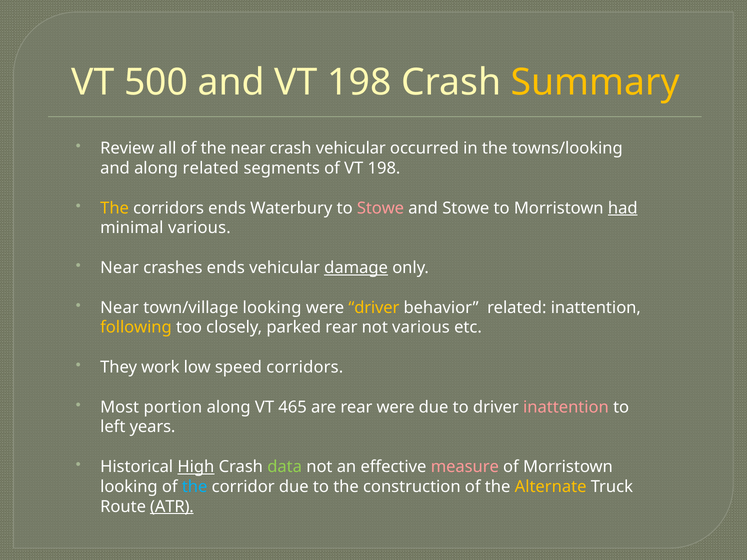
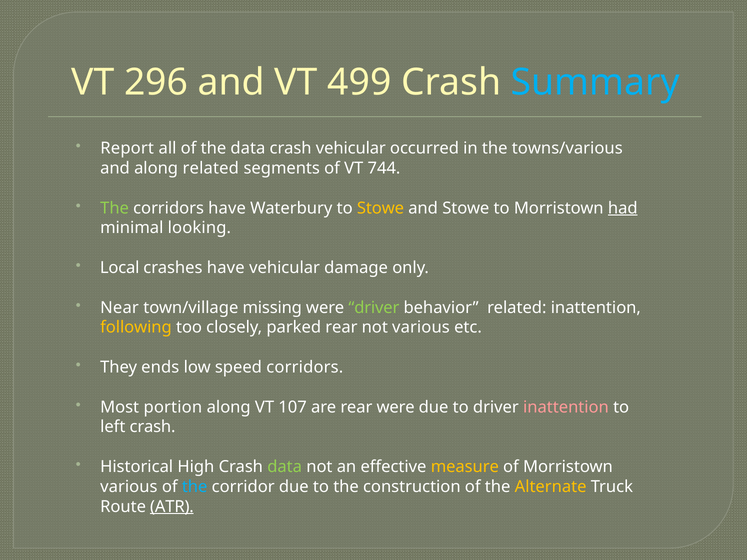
500: 500 -> 296 (156, 82)
and VT 198: 198 -> 499 (359, 82)
Summary colour: yellow -> light blue (595, 82)
Review: Review -> Report (127, 148)
the near: near -> data (248, 148)
towns/looking: towns/looking -> towns/various (567, 148)
of VT 198: 198 -> 744 (384, 168)
The colour: yellow -> light green (115, 208)
corridors ends: ends -> have (227, 208)
Stowe colour: pink -> yellow (381, 208)
minimal various: various -> looking (199, 228)
Near: Near -> Local (120, 268)
crashes ends: ends -> have (226, 268)
damage underline: present -> none (356, 268)
town/village looking: looking -> missing (272, 308)
driver colour: yellow -> light green (374, 308)
work: work -> ends (160, 367)
465: 465 -> 107 (293, 407)
left years: years -> crash (153, 427)
High underline: present -> none (196, 467)
measure colour: pink -> yellow (465, 467)
looking: looking -> various (129, 487)
